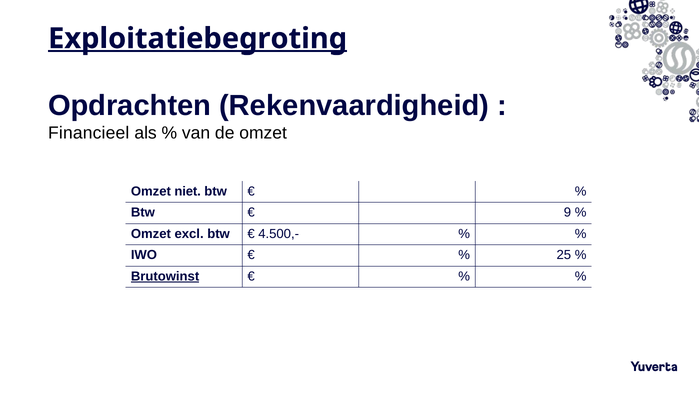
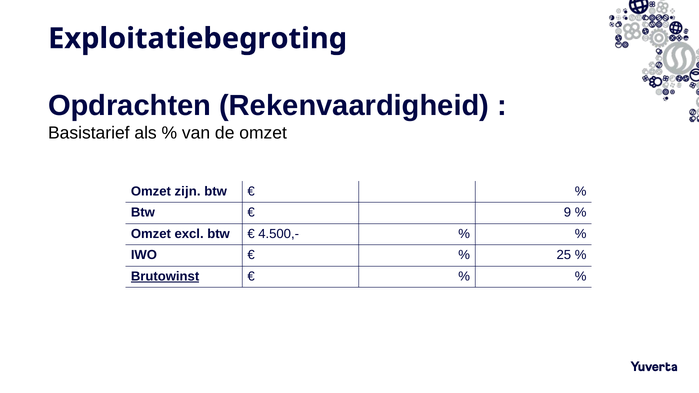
Exploitatiebegroting underline: present -> none (198, 39)
Financieel: Financieel -> Basistarief (89, 133)
niet: niet -> zijn (188, 191)
